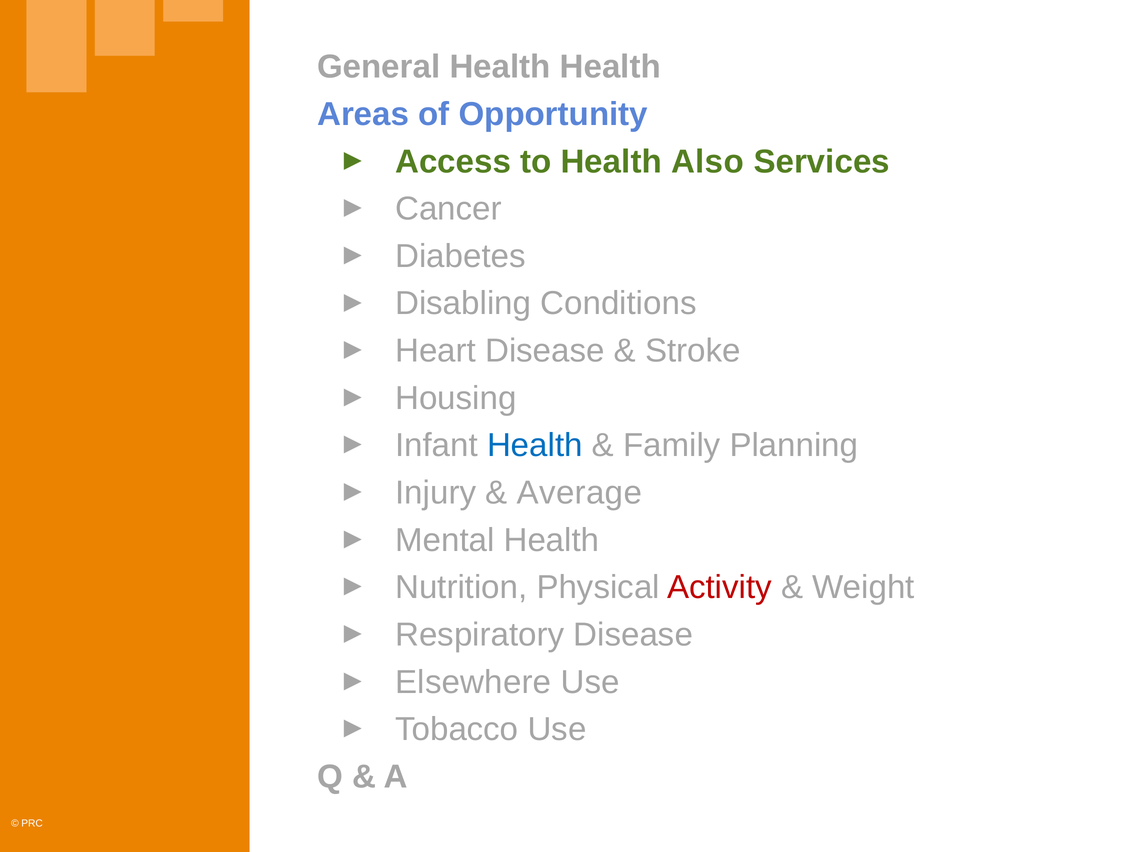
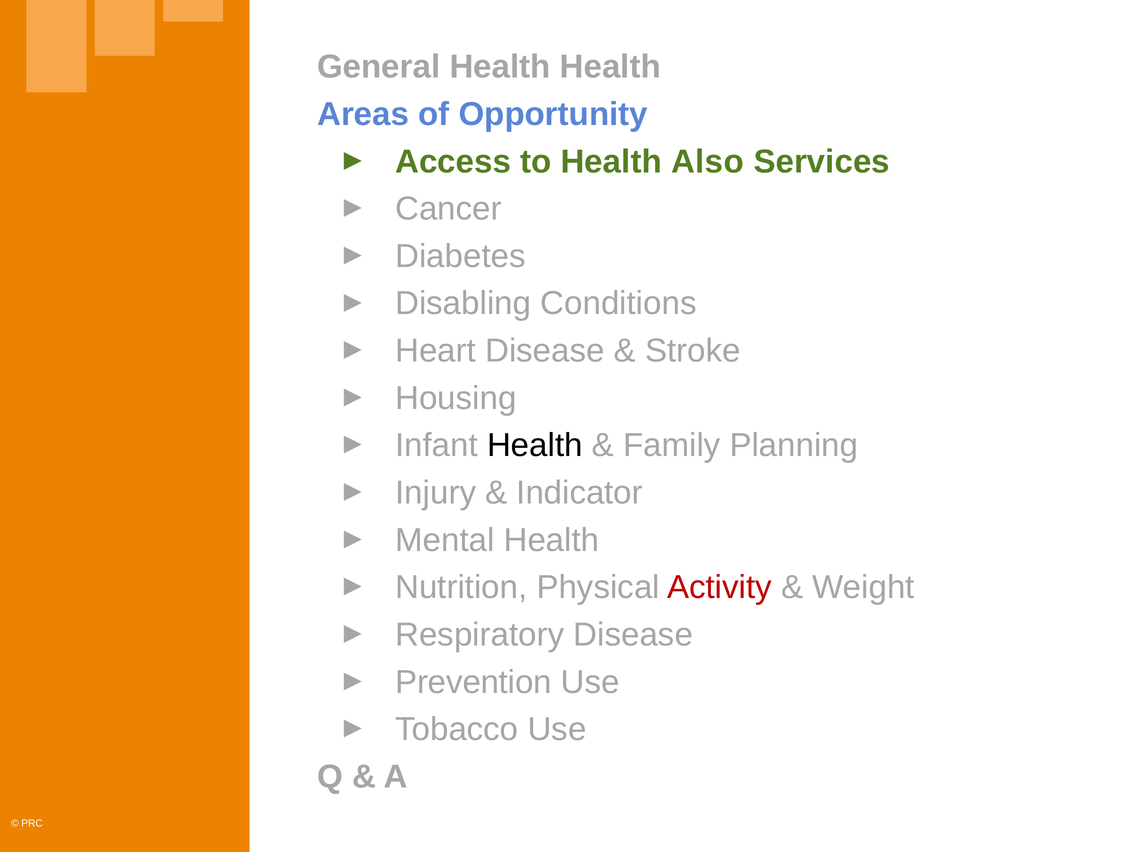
Health colour: blue -> black (535, 445)
Average: Average -> Indicator (580, 492)
Elsewhere: Elsewhere -> Prevention (473, 681)
